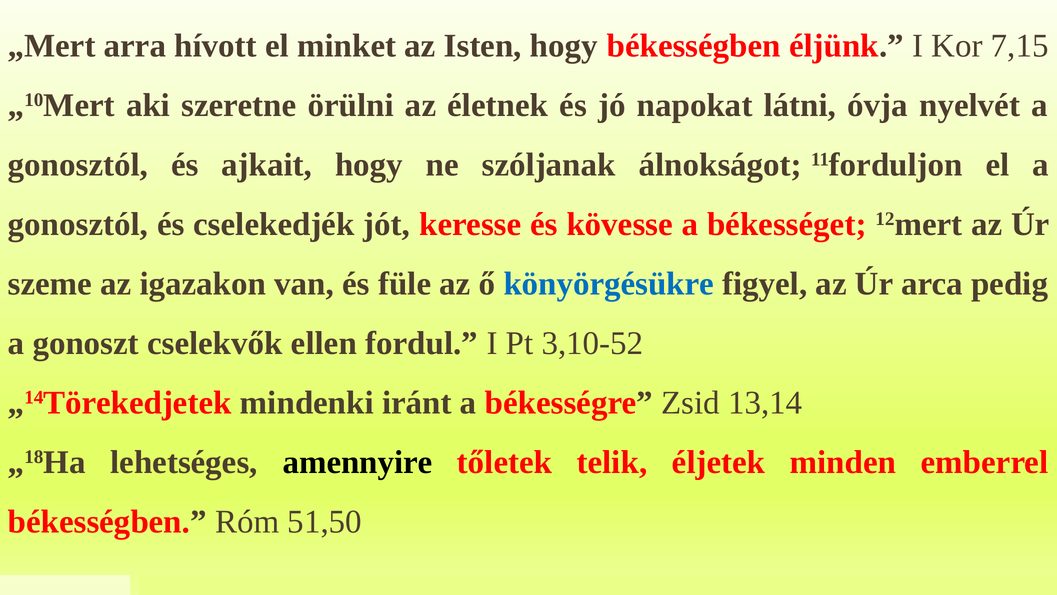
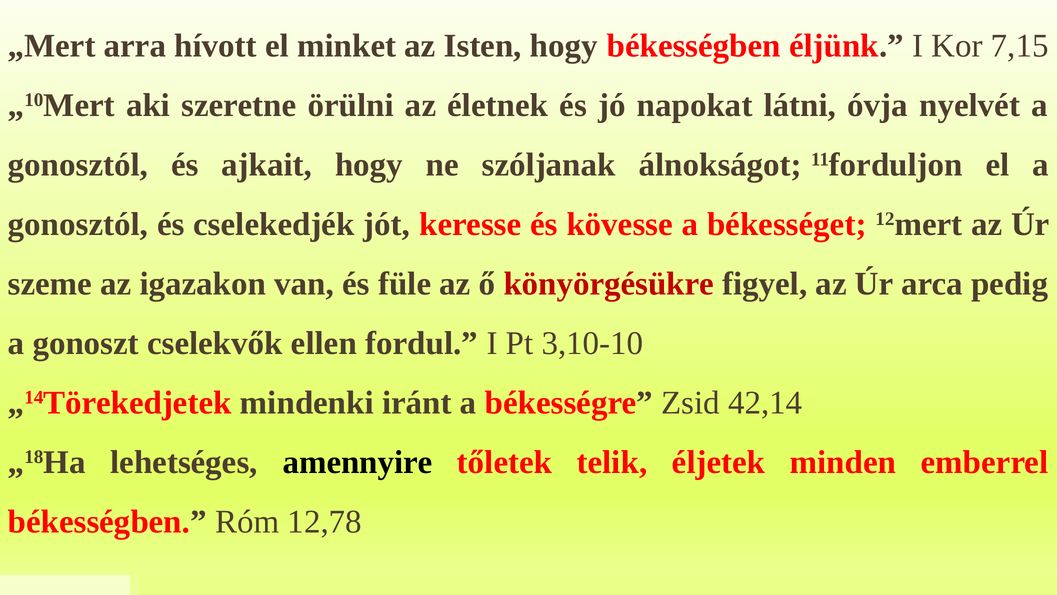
könyörgésükre colour: blue -> red (609, 284)
3,10-52: 3,10-52 -> 3,10-10 (593, 343)
13,14: 13,14 -> 42,14 (765, 403)
51,50: 51,50 -> 12,78 (325, 521)
